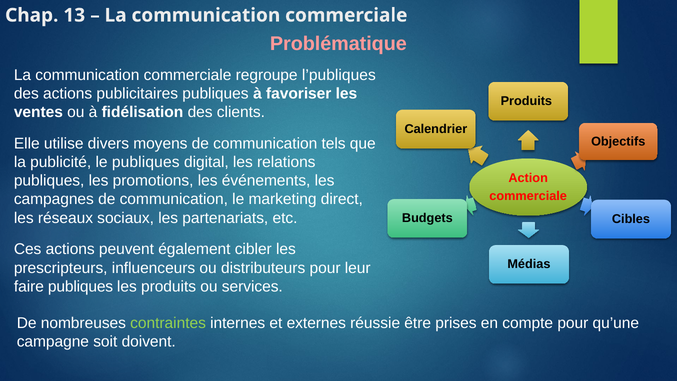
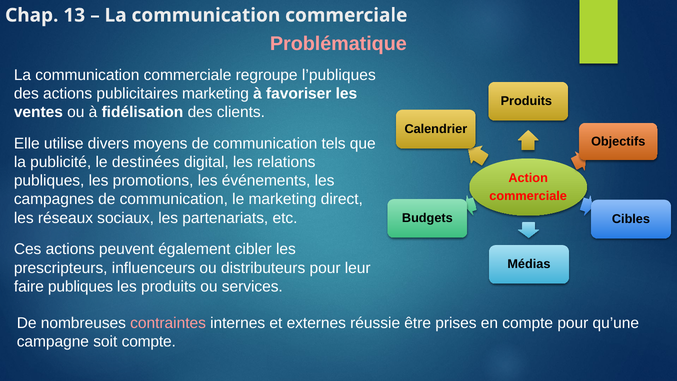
publicitaires publiques: publiques -> marketing (215, 94)
le publiques: publiques -> destinées (146, 162)
contraintes colour: light green -> pink (168, 323)
soit doivent: doivent -> compte (149, 341)
